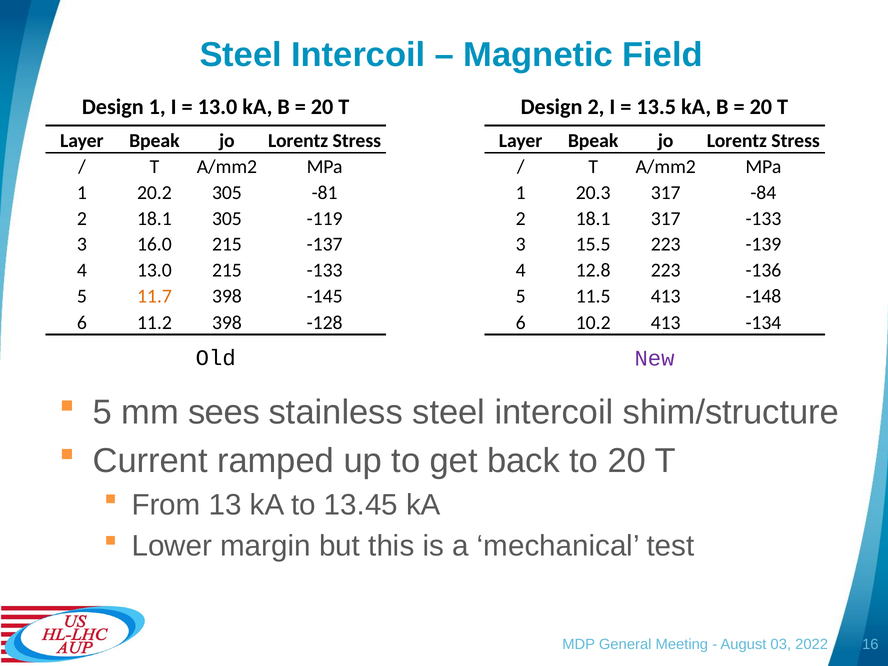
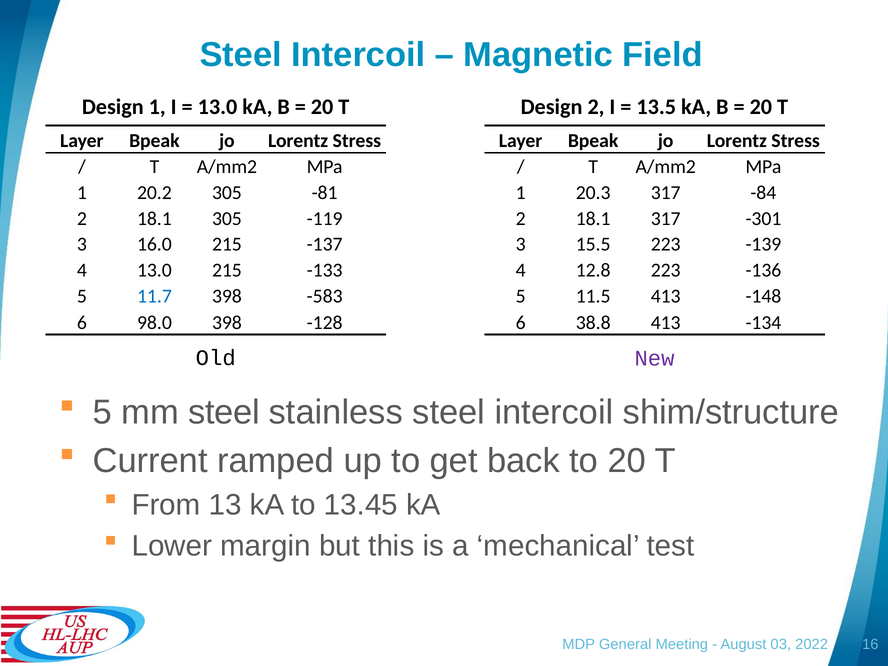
317 -133: -133 -> -301 (763, 219)
11.7 colour: orange -> blue (154, 296)
-145: -145 -> -583 (325, 296)
11.2: 11.2 -> 98.0 (154, 323)
10.2: 10.2 -> 38.8 (593, 323)
mm sees: sees -> steel (224, 412)
